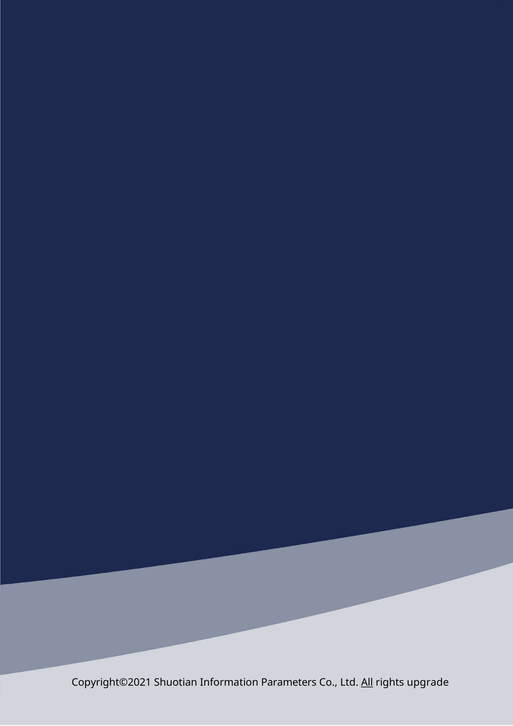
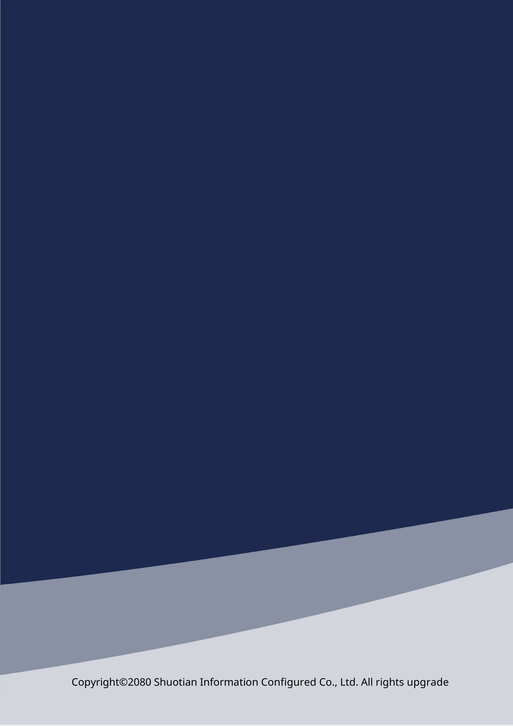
Copyright©2021: Copyright©2021 -> Copyright©2080 (111, 682)
Parameters: Parameters -> Configured (289, 682)
All underline: present -> none (367, 682)
